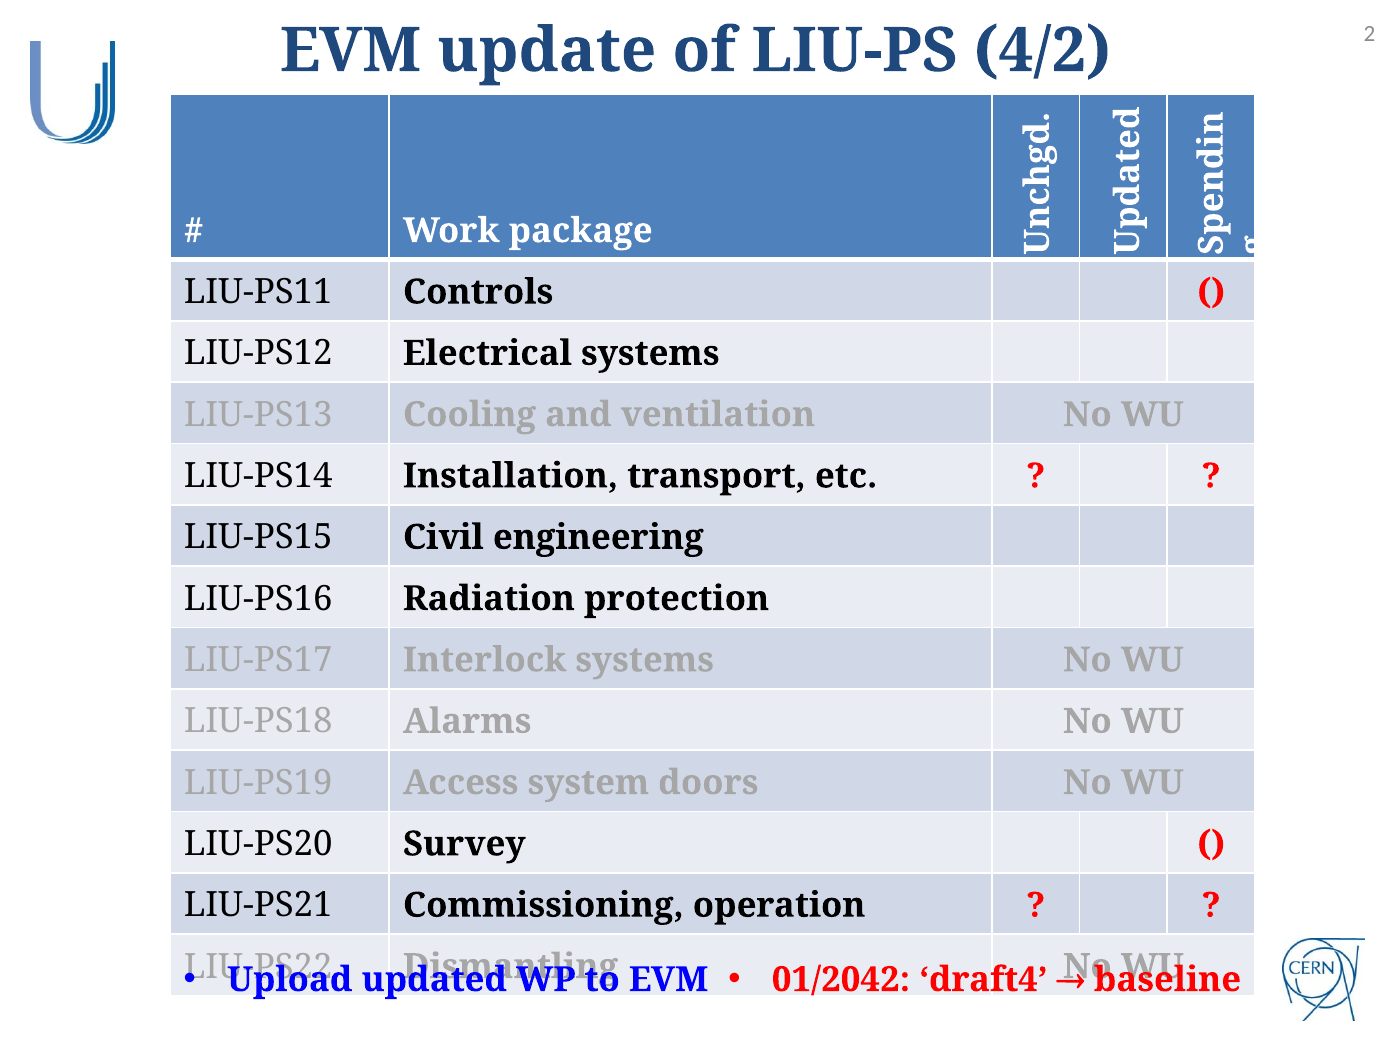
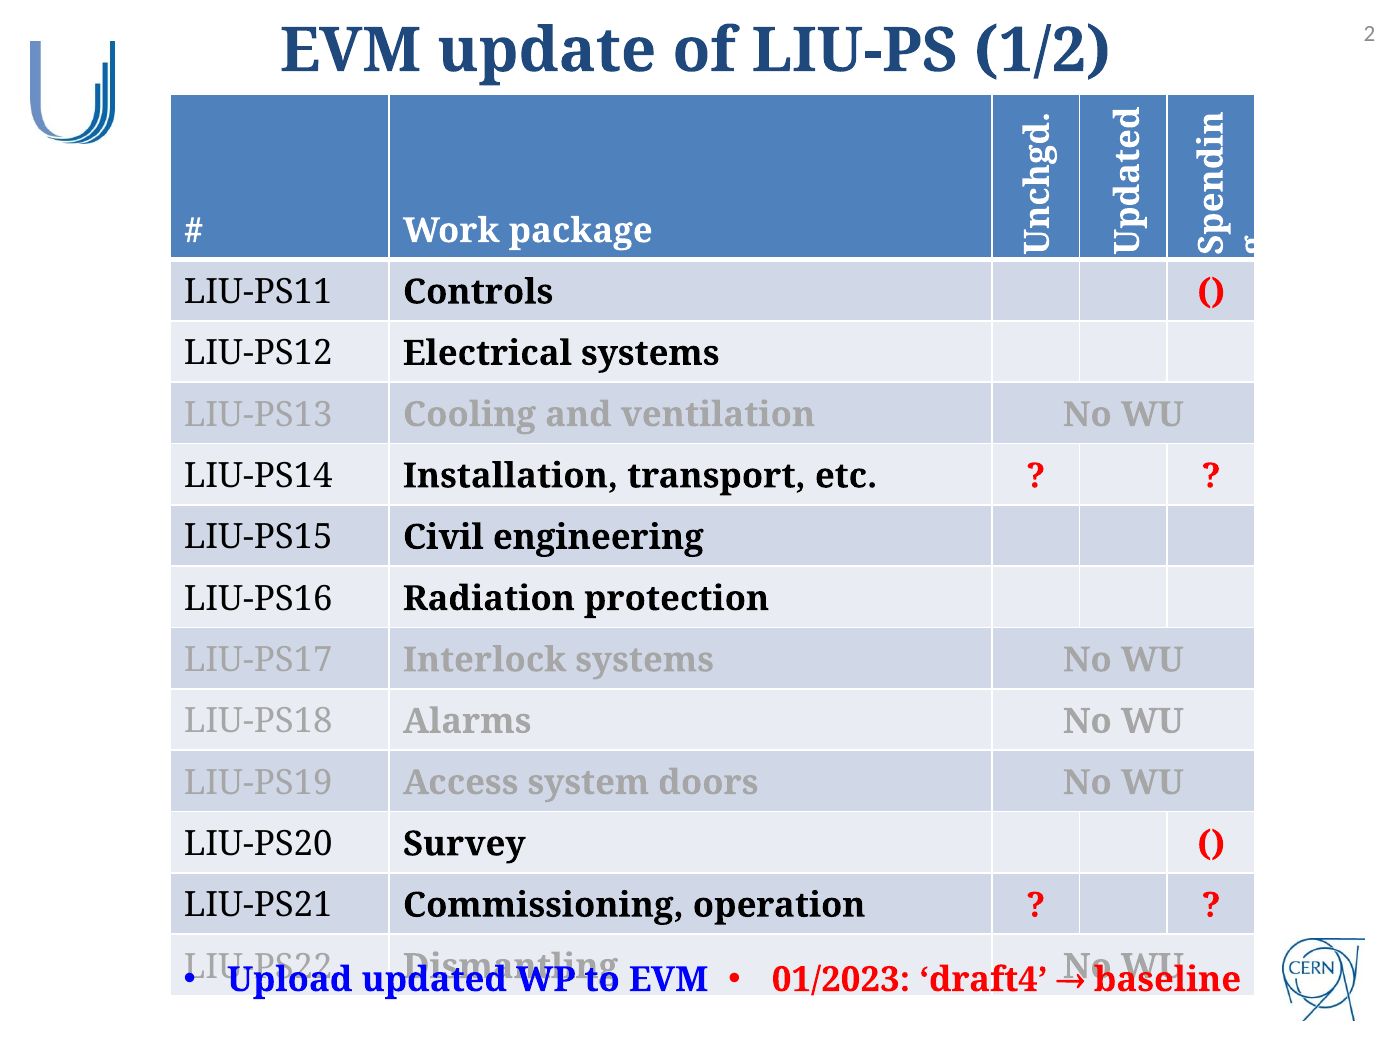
4/2: 4/2 -> 1/2 (1042, 51)
01/2042: 01/2042 -> 01/2023 (841, 980)
